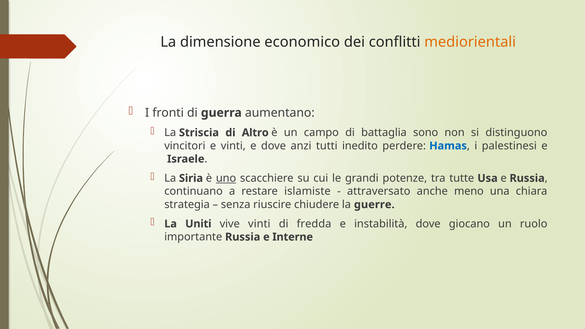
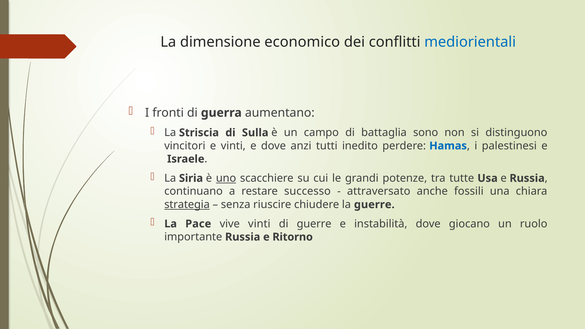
mediorientali colour: orange -> blue (470, 42)
Altro: Altro -> Sulla (255, 133)
islamiste: islamiste -> successo (307, 191)
meno: meno -> fossili (469, 191)
strategia underline: none -> present (187, 205)
Uniti: Uniti -> Pace (198, 224)
di fredda: fredda -> guerre (314, 224)
Interne: Interne -> Ritorno (293, 237)
